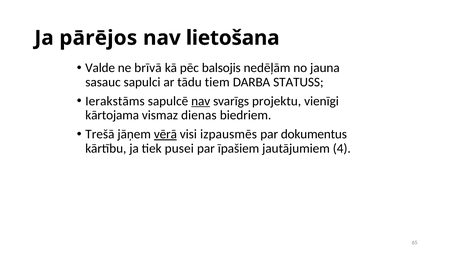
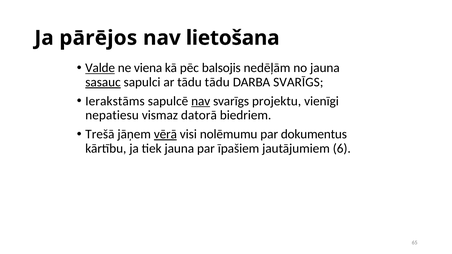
Valde underline: none -> present (100, 68)
brīvā: brīvā -> viena (148, 68)
sasauc underline: none -> present (103, 82)
tādu tiem: tiem -> tādu (217, 82)
DARBA STATUSS: STATUSS -> SVARĪGS (298, 82)
kārtojama: kārtojama -> nepatiesu (112, 115)
dienas: dienas -> datorā (199, 115)
izpausmēs: izpausmēs -> nolēmumu (229, 134)
tiek pusei: pusei -> jauna (179, 149)
4: 4 -> 6 (342, 149)
